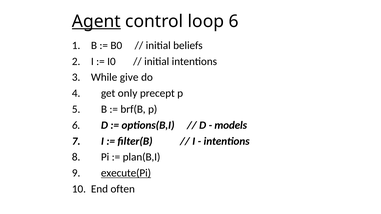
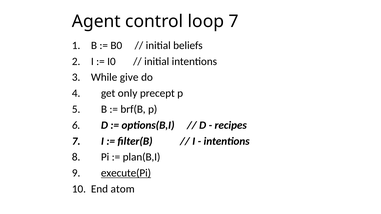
Agent underline: present -> none (96, 21)
loop 6: 6 -> 7 (234, 21)
models: models -> recipes (231, 125)
often: often -> atom (123, 189)
